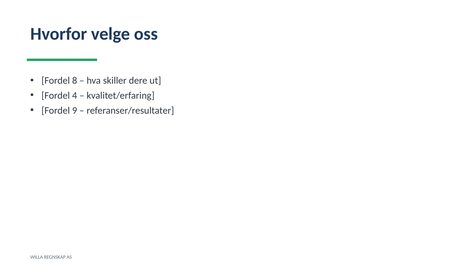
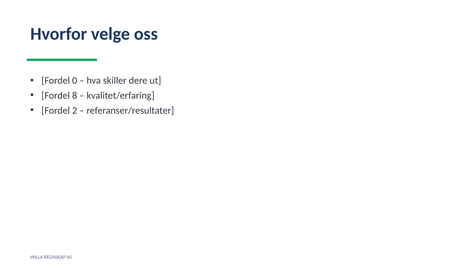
8: 8 -> 0 (75, 81)
4: 4 -> 8 (75, 96)
9: 9 -> 2 (75, 110)
